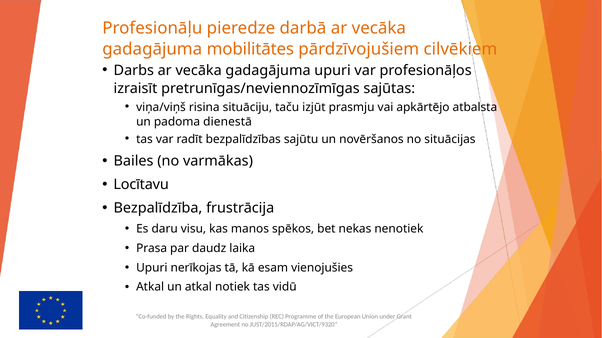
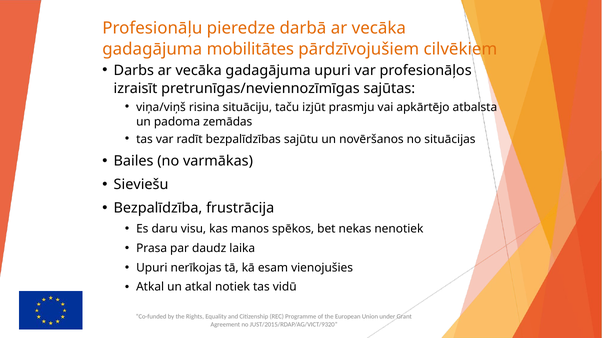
dienestā: dienestā -> zemādas (228, 122)
Locītavu: Locītavu -> Sieviešu (141, 185)
